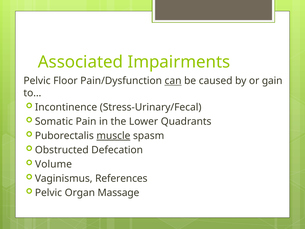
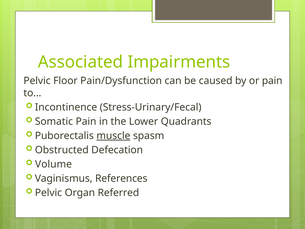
can underline: present -> none (173, 81)
or gain: gain -> pain (272, 81)
Massage: Massage -> Referred (118, 193)
